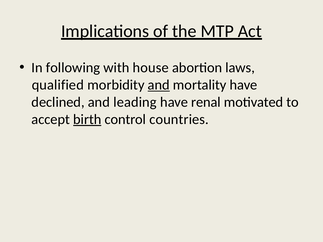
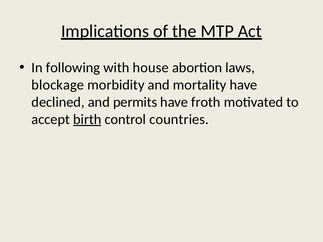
qualified: qualified -> blockage (58, 85)
and underline: present -> none (159, 85)
leading: leading -> permits (135, 102)
renal: renal -> froth (206, 102)
